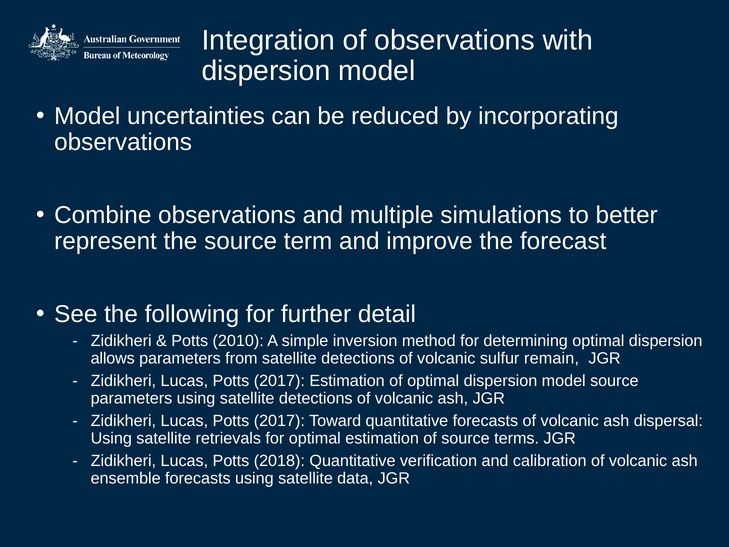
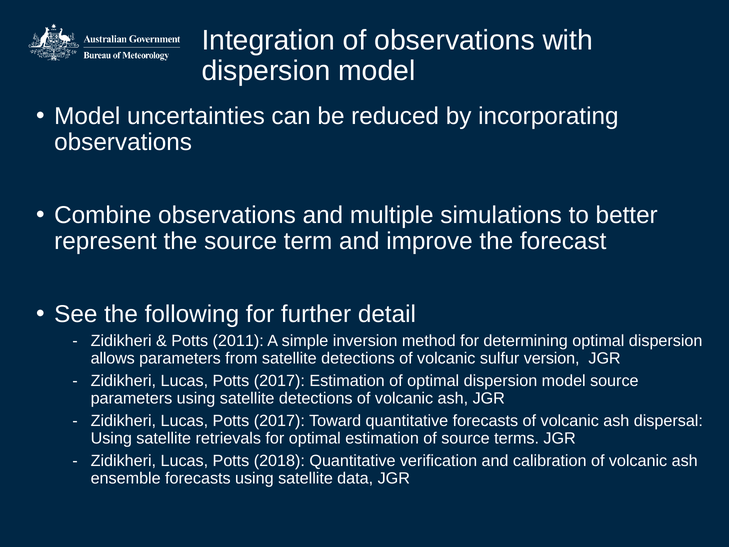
2010: 2010 -> 2011 (238, 341)
remain: remain -> version (552, 358)
